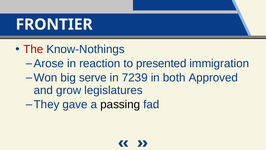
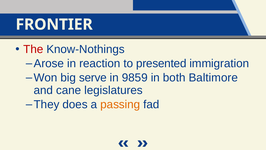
7239: 7239 -> 9859 (135, 78)
Approved: Approved -> Baltimore (213, 78)
grow: grow -> cane (69, 90)
gave: gave -> does (75, 104)
passing colour: black -> orange (120, 104)
